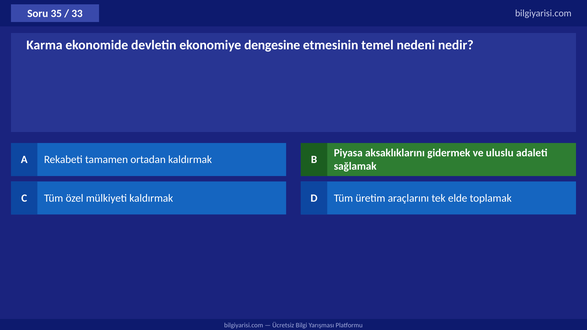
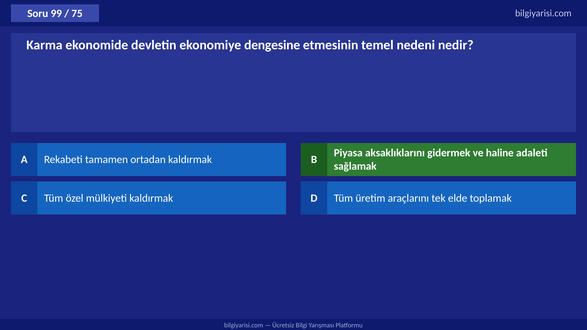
35: 35 -> 99 (56, 13)
33: 33 -> 75 (77, 13)
uluslu: uluslu -> haline (500, 153)
